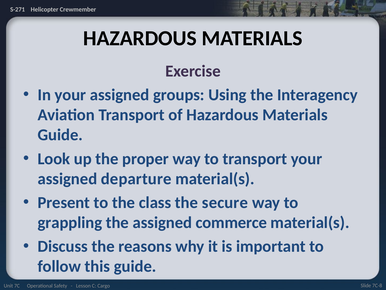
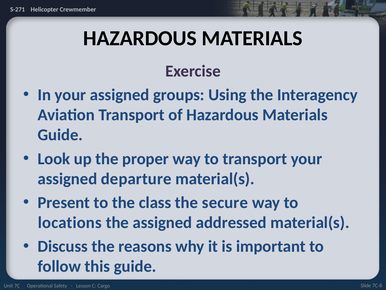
grappling: grappling -> locations (70, 222)
commerce: commerce -> addressed (231, 222)
